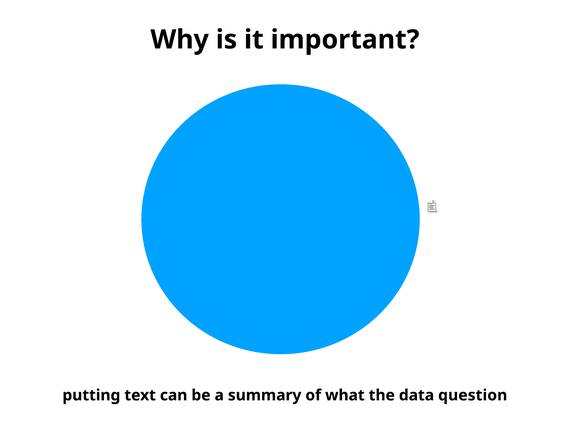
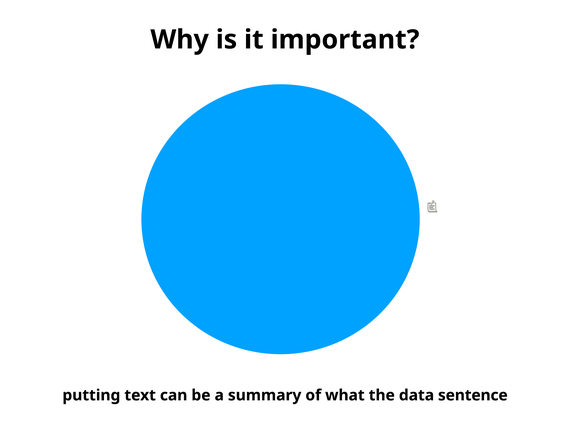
question: question -> sentence (473, 396)
